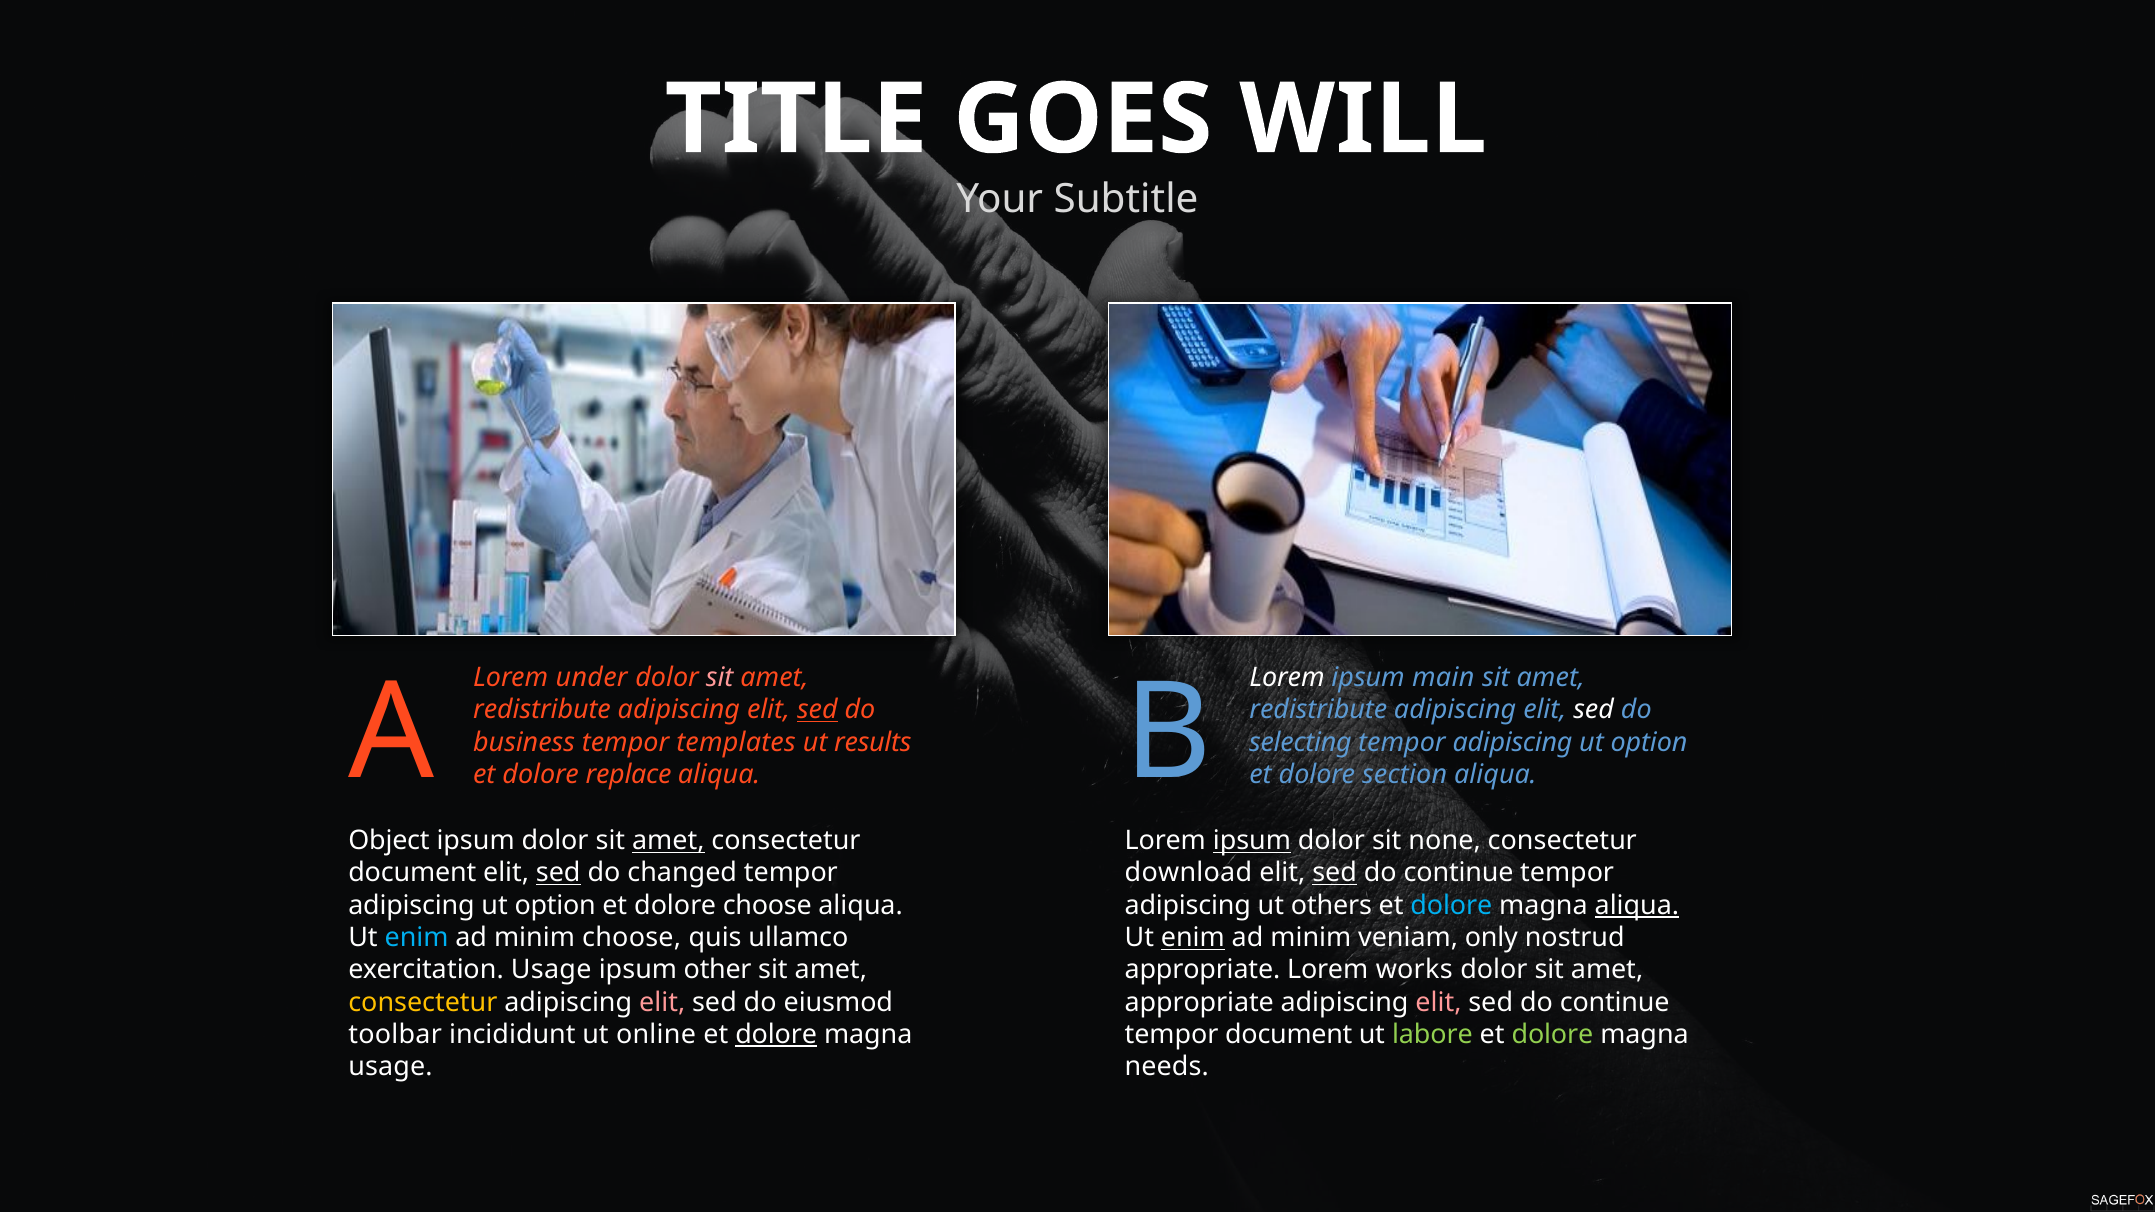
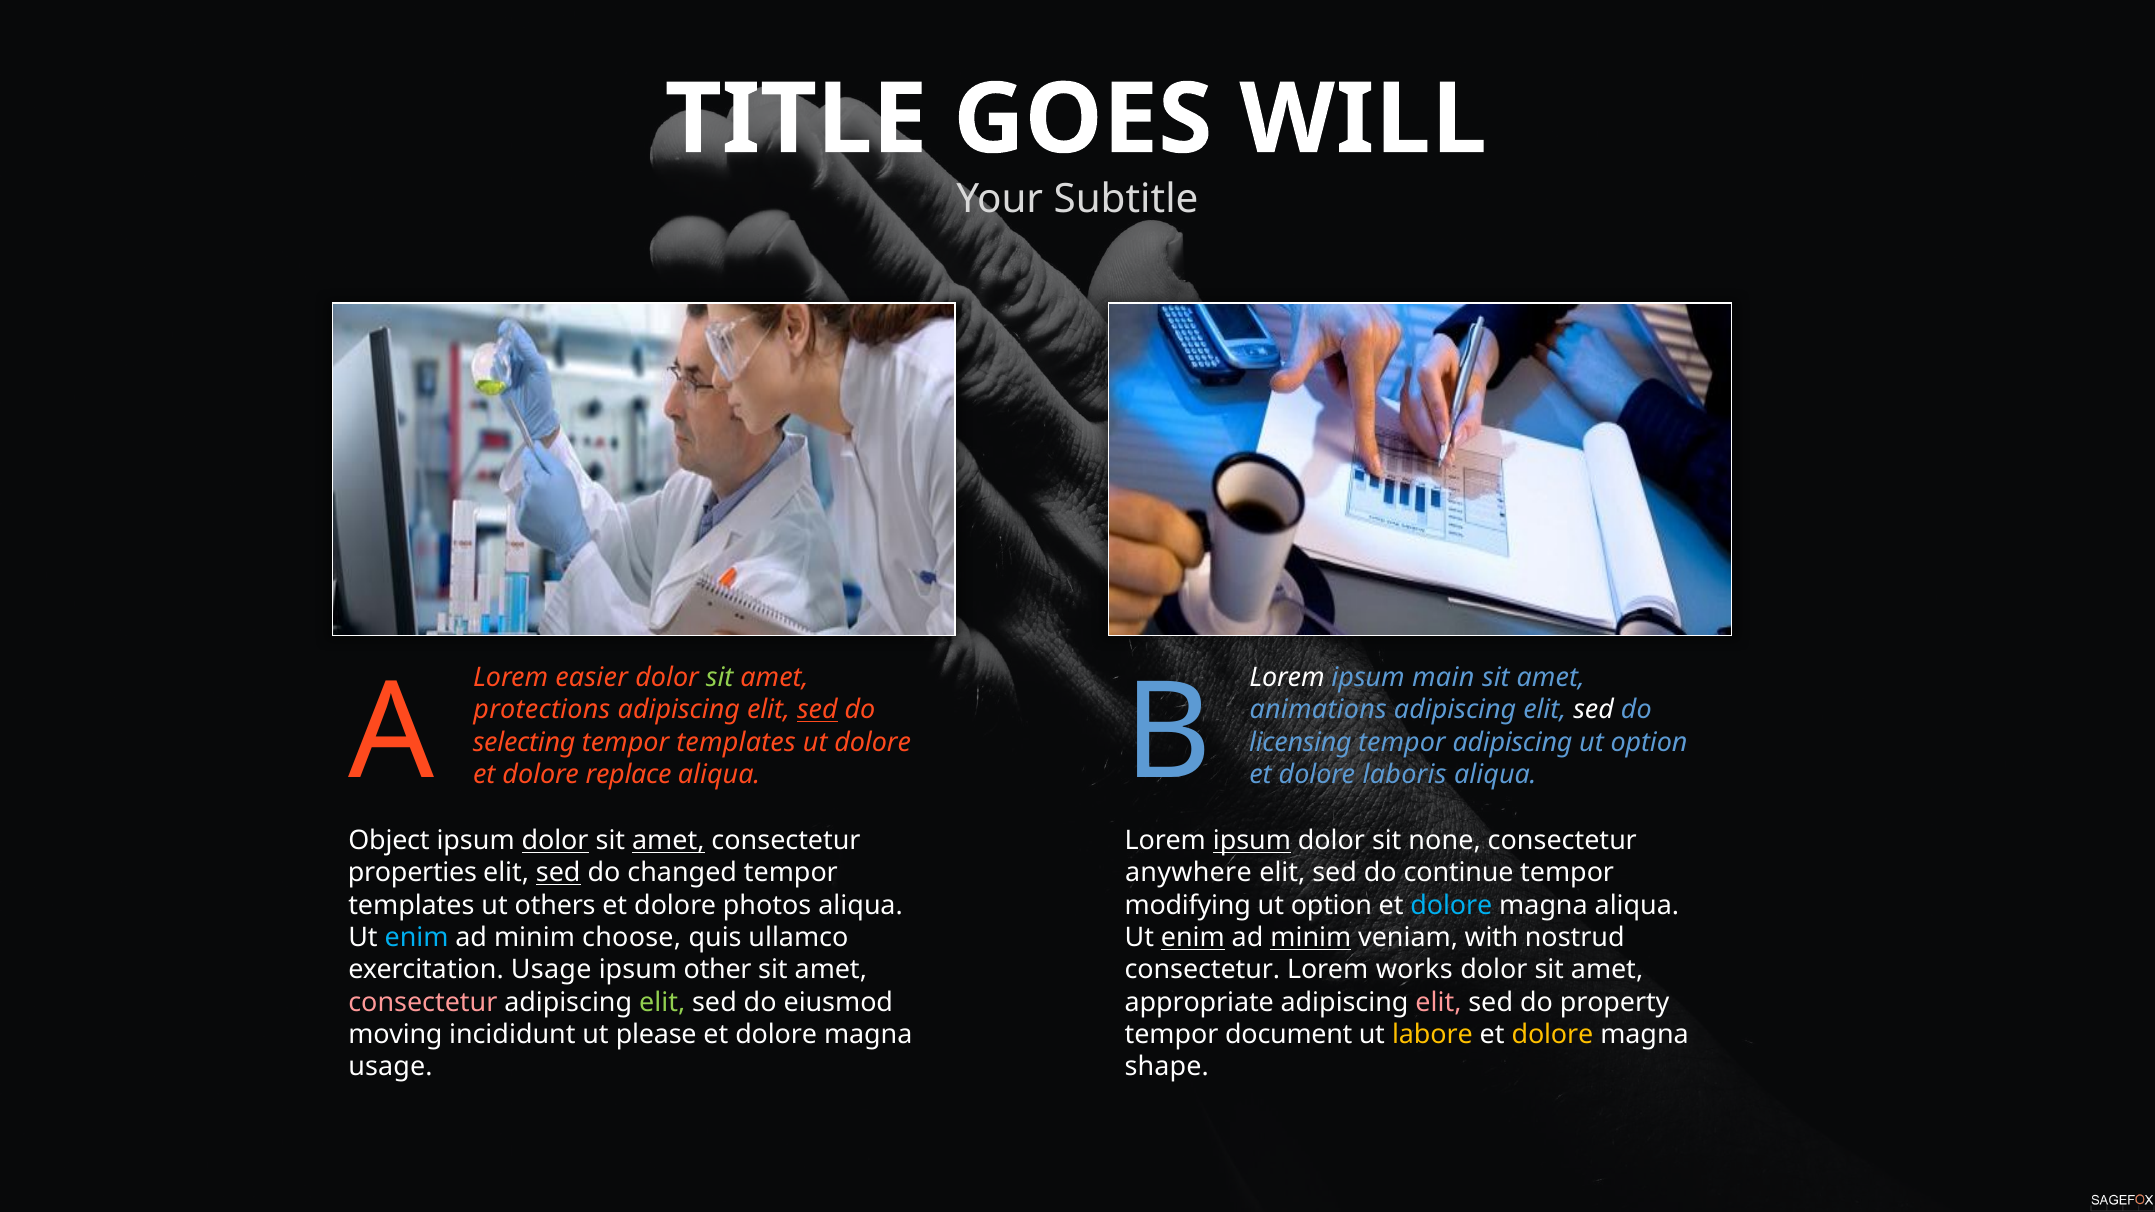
under: under -> easier (592, 678)
sit colour: pink -> light green (720, 678)
redistribute: redistribute -> protections (542, 710)
redistribute: redistribute -> animations (1318, 710)
business: business -> selecting (524, 742)
ut results: results -> dolore (873, 742)
selecting: selecting -> licensing (1300, 742)
section: section -> laboris (1405, 775)
dolor underline: none -> present (555, 841)
document: document -> properties (412, 873)
download: download -> anywhere (1188, 873)
sed underline: present -> none (1335, 873)
adipiscing: adipiscing -> templates (411, 906)
option: option -> others (555, 906)
dolore choose: choose -> photos (767, 906)
adipiscing: adipiscing -> modifying (1188, 906)
others: others -> option (1332, 906)
aliqua underline: present -> none (1637, 906)
minim underline: none -> present (1311, 938)
only: only -> with (1491, 938)
appropriate: appropriate -> consectetur (1202, 970)
consectetur colour: yellow -> pink (423, 1003)
elit colour: pink -> light green (662, 1003)
continue: continue -> property (1615, 1003)
toolbar: toolbar -> moving (395, 1035)
online: online -> please (656, 1035)
dolore underline: present -> none (776, 1035)
labore colour: light green -> yellow (1432, 1035)
dolore colour: light green -> yellow (1552, 1035)
needs: needs -> shape (1167, 1067)
